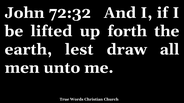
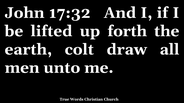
72:32: 72:32 -> 17:32 (70, 13)
lest: lest -> colt (79, 50)
